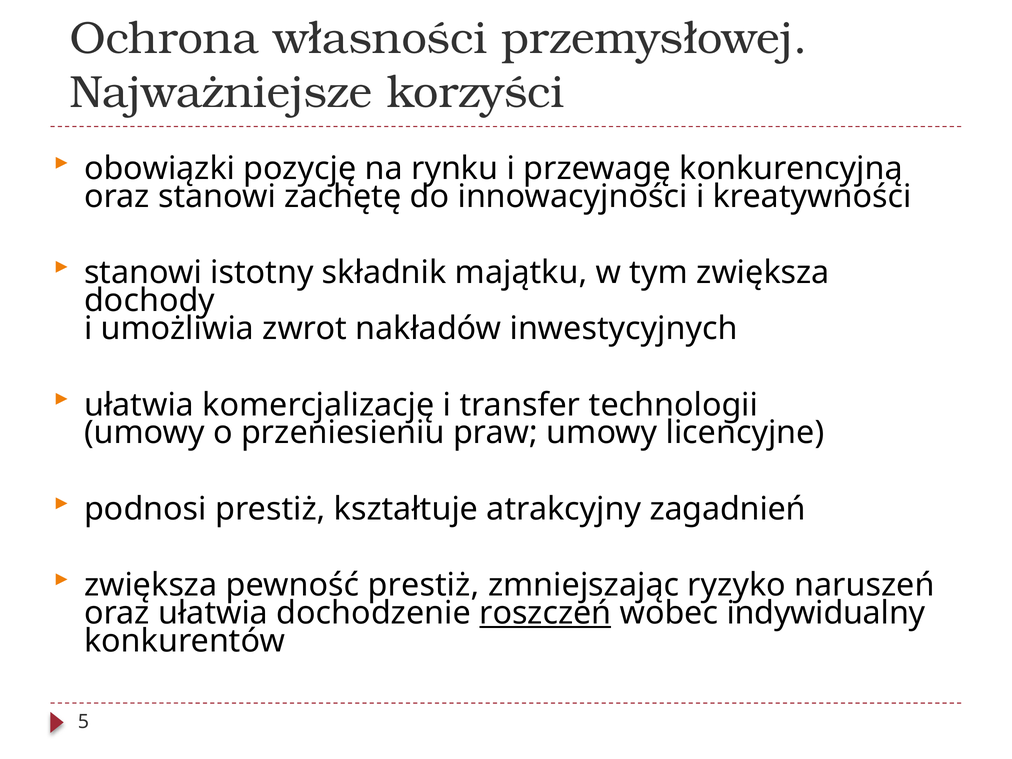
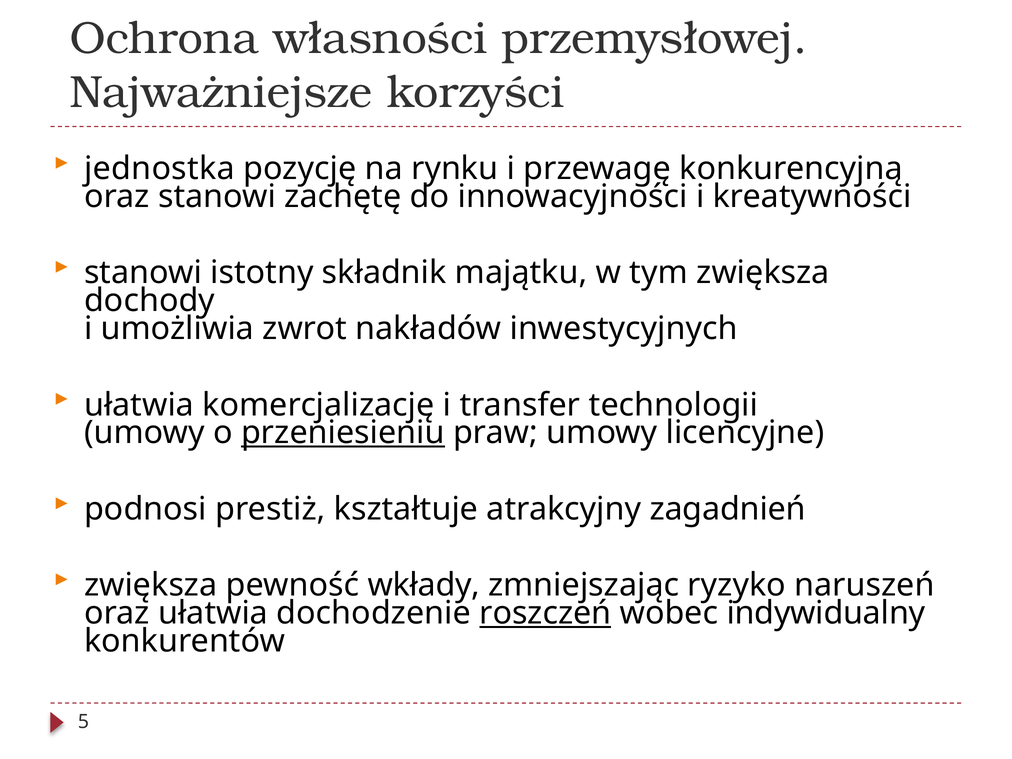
obowiązki: obowiązki -> jednostka (159, 169)
przeniesieniu underline: none -> present (343, 433)
pewność prestiż: prestiż -> wkłady (424, 585)
